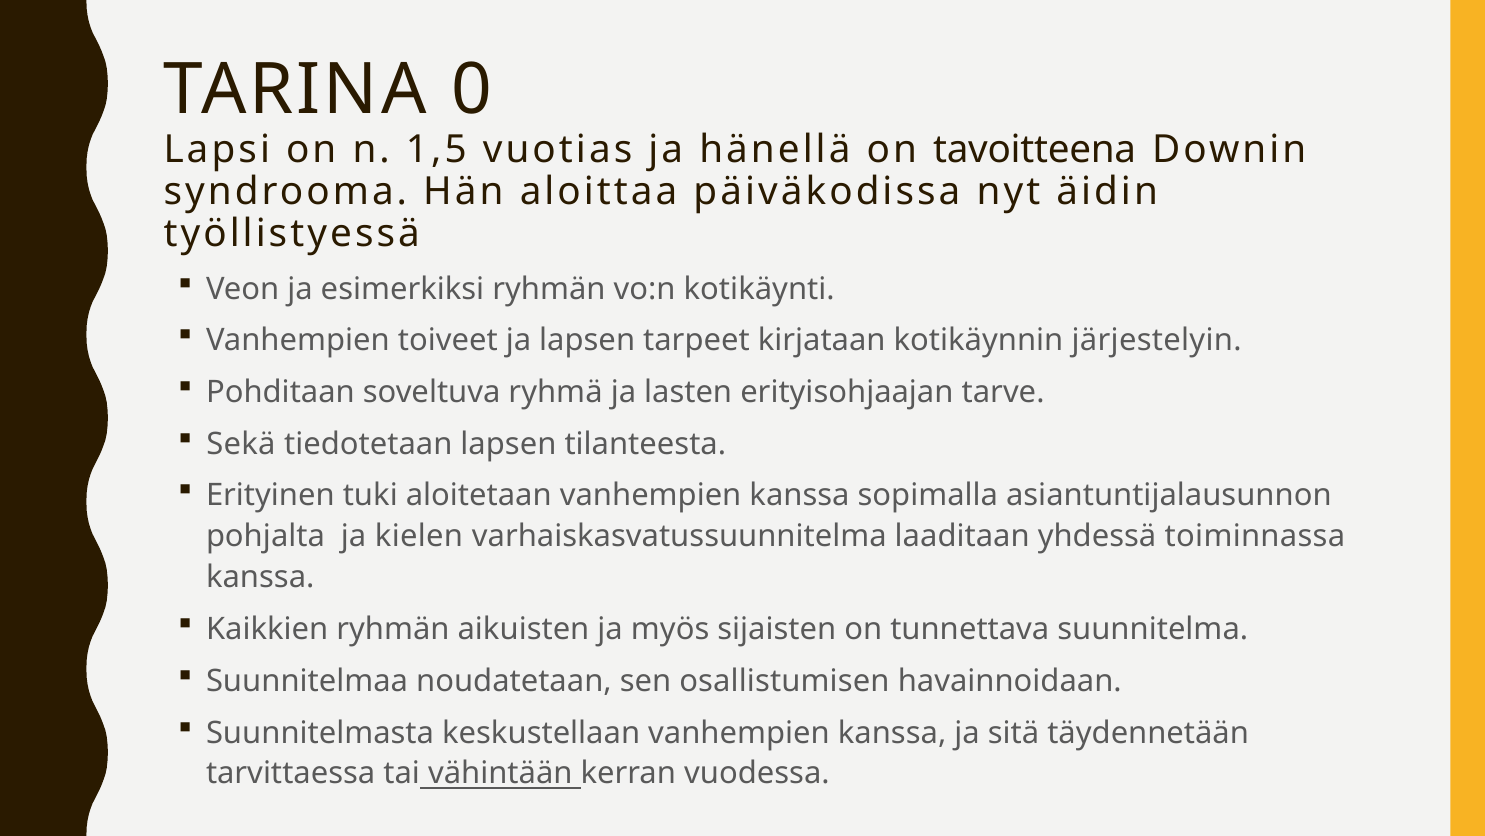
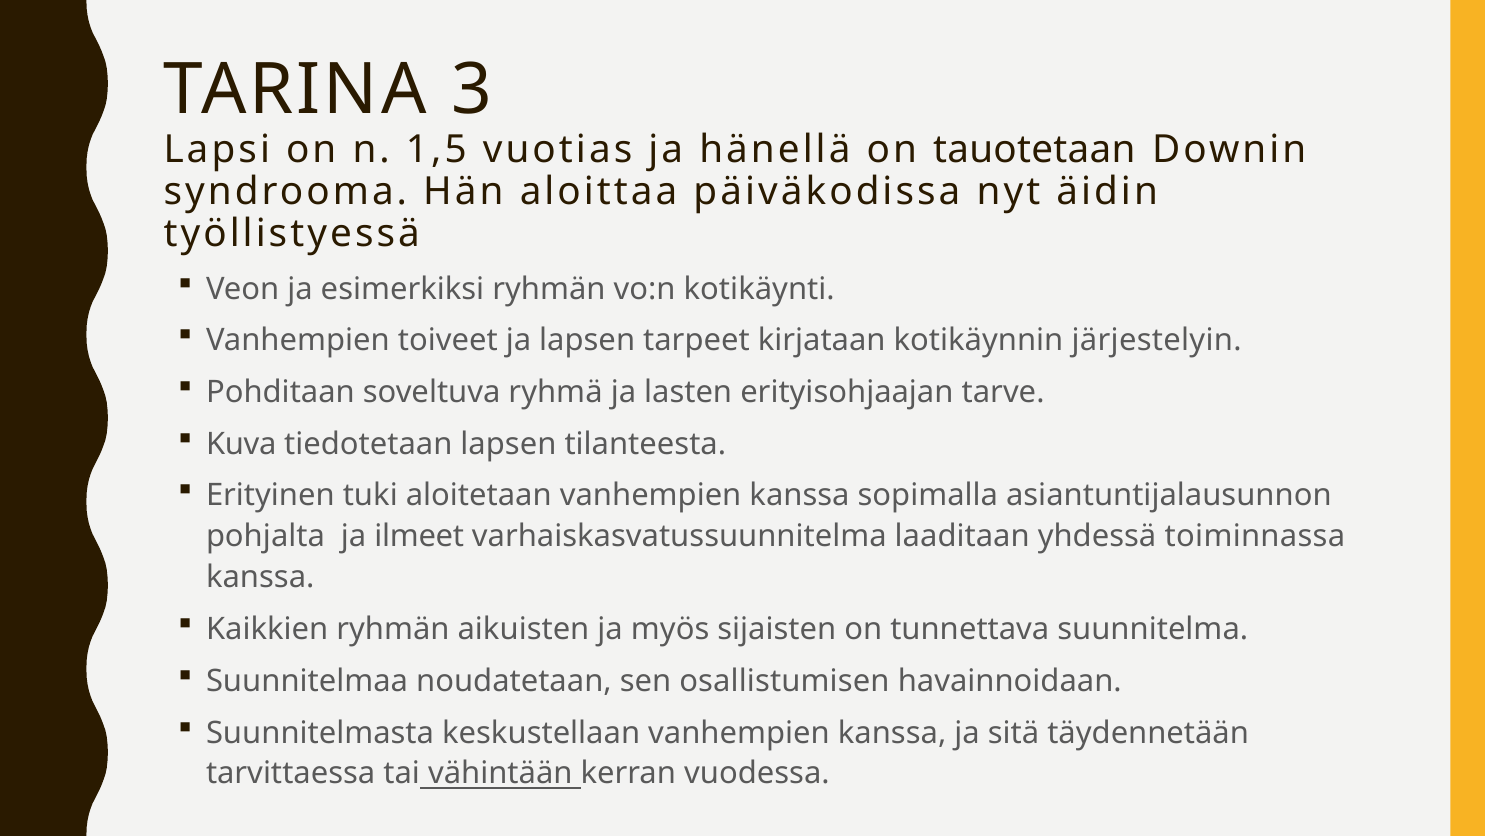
0: 0 -> 3 (471, 90)
tavoitteena: tavoitteena -> tauotetaan (1034, 150)
Sekä: Sekä -> Kuva (241, 444)
kielen: kielen -> ilmeet (419, 536)
